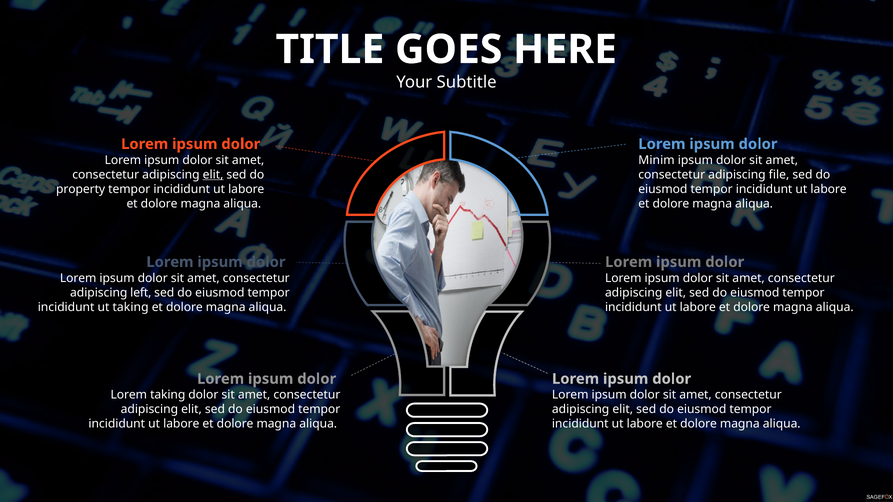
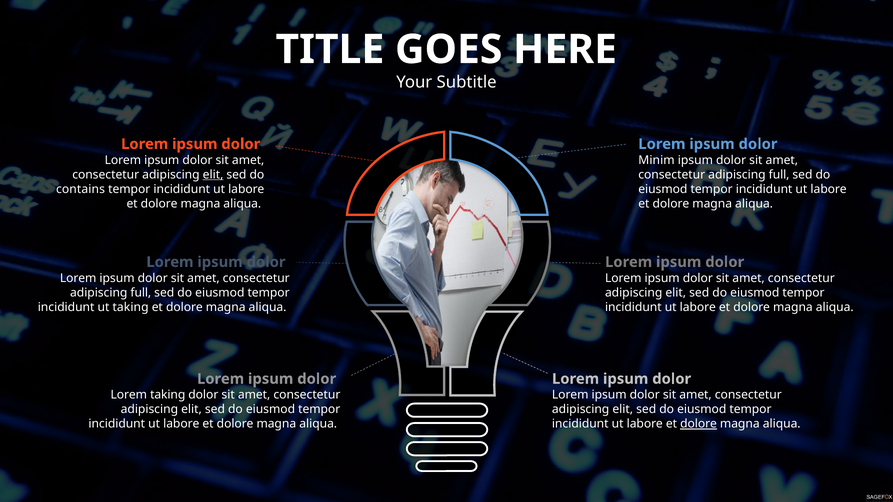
file: file -> full (779, 175)
property: property -> contains (80, 189)
left: left -> full (141, 293)
dolore underline: none -> present (699, 424)
